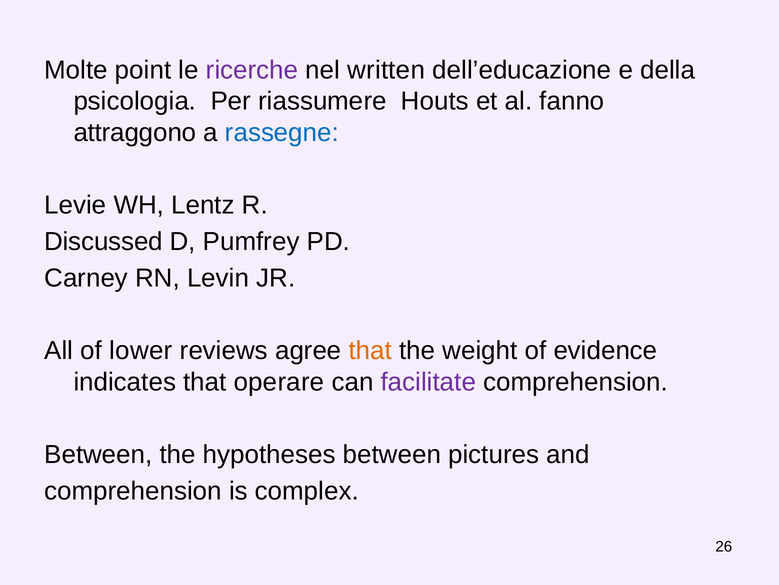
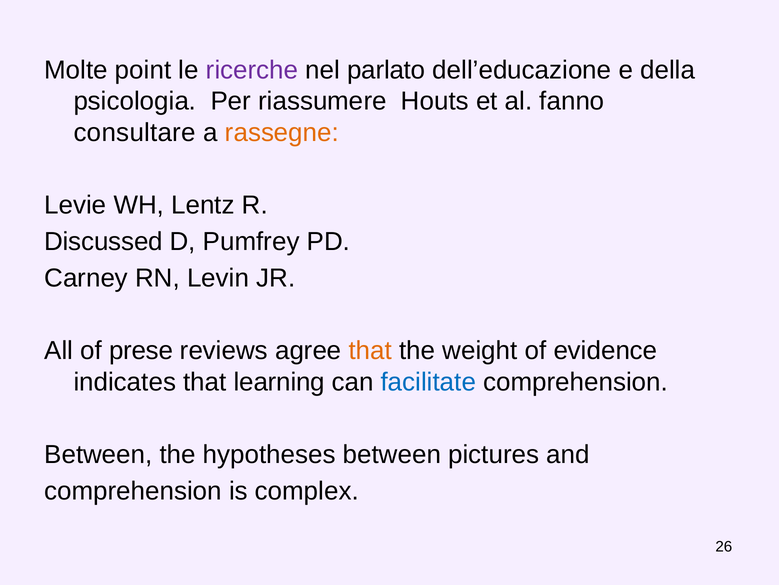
written: written -> parlato (386, 70)
attraggono: attraggono -> consultare (135, 132)
rassegne colour: blue -> orange (282, 132)
lower: lower -> prese (141, 350)
operare: operare -> learning (279, 382)
facilitate colour: purple -> blue (428, 382)
